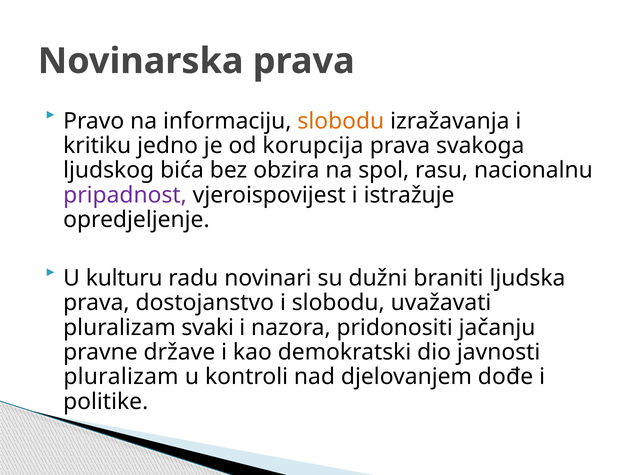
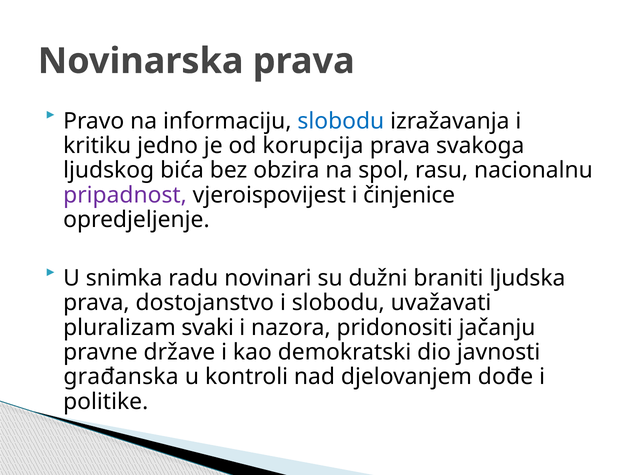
slobodu colour: orange -> blue (341, 121)
istražuje: istražuje -> činjenice (409, 195)
kulturu: kulturu -> snimka (124, 278)
pluralizam: pluralizam -> građanska (121, 377)
